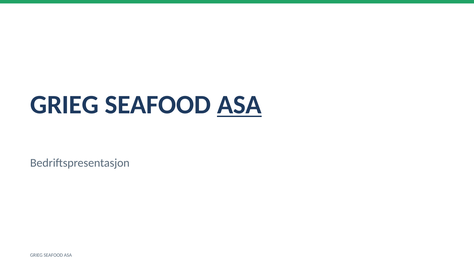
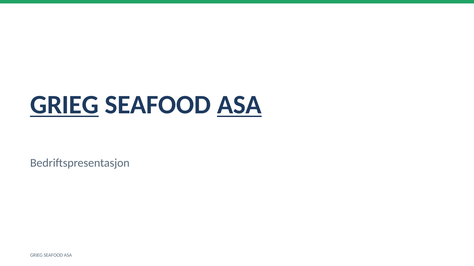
GRIEG underline: none -> present (65, 105)
